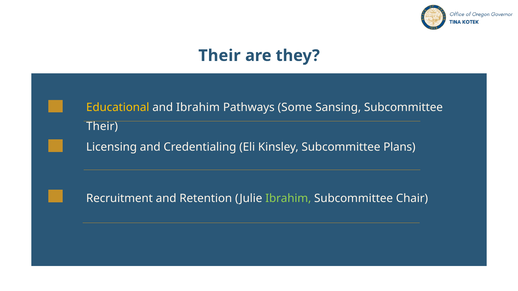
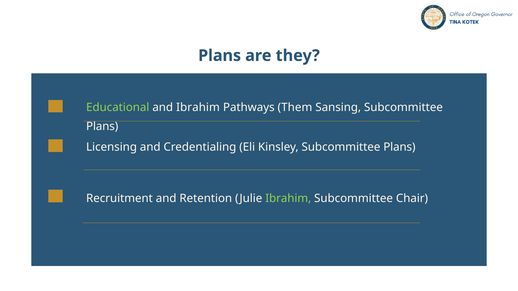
Their: Their -> Plans (220, 56)
Educational colour: yellow -> light green (118, 107)
Some: Some -> Them (295, 107)
Their: Their -> Plans (102, 127)
